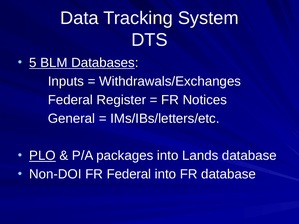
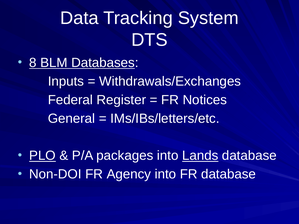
5: 5 -> 8 (33, 63)
Lands underline: none -> present (200, 156)
FR Federal: Federal -> Agency (129, 174)
